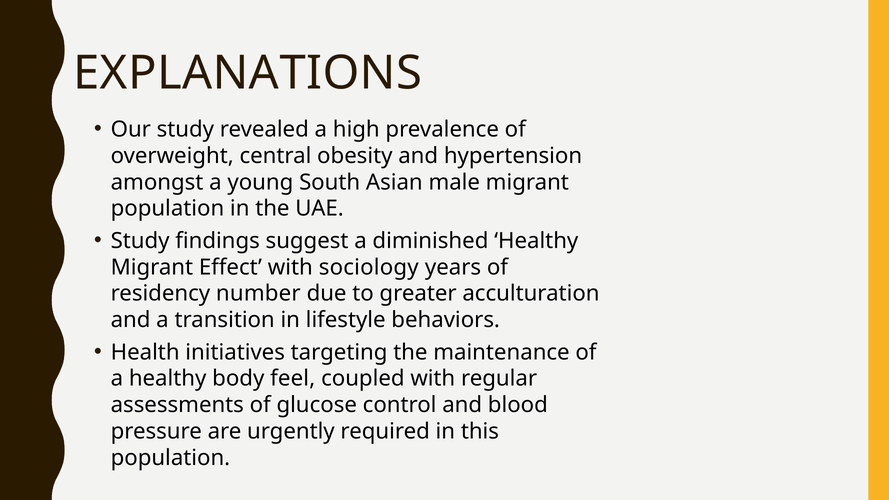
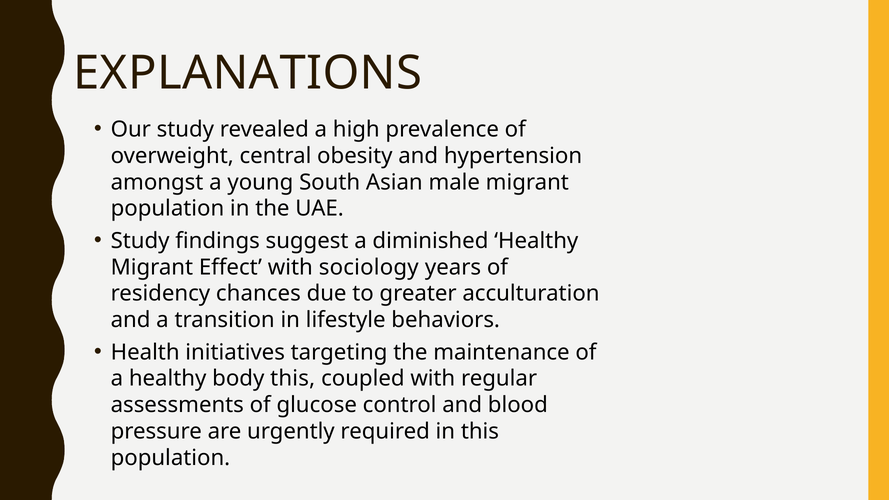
number: number -> chances (258, 294)
body feel: feel -> this (293, 379)
